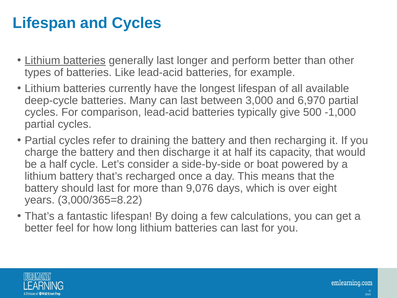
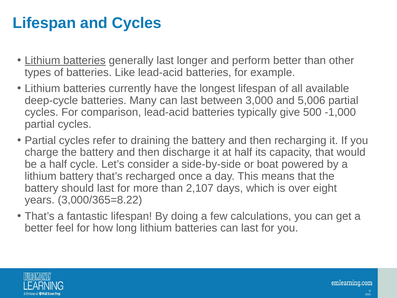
6,970: 6,970 -> 5,006 (311, 100)
9,076: 9,076 -> 2,107 (200, 188)
